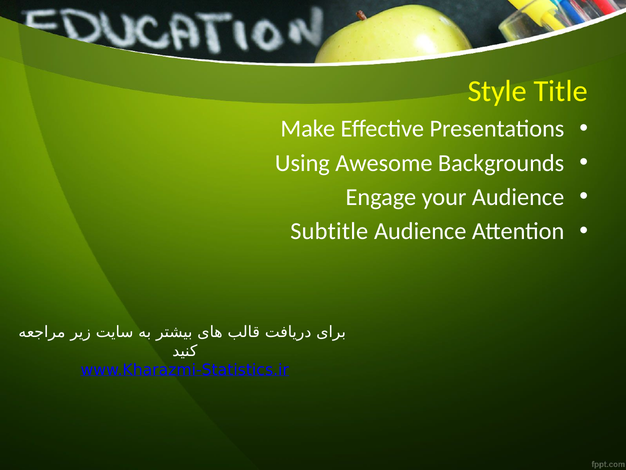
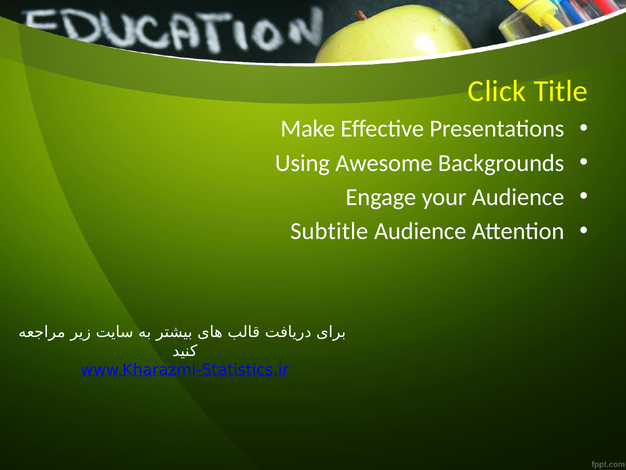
Style: Style -> Click (497, 91)
